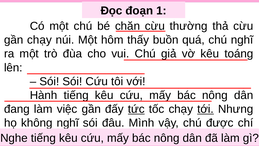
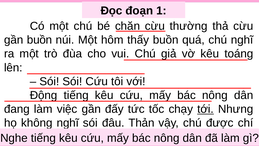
gần chạy: chạy -> buồn (40, 40)
Hành: Hành -> Động (44, 95)
tức underline: present -> none (136, 109)
Mình: Mình -> Thản (141, 123)
